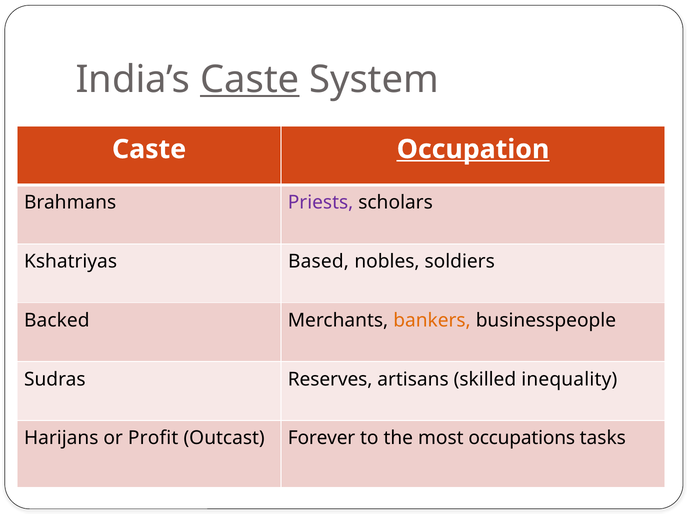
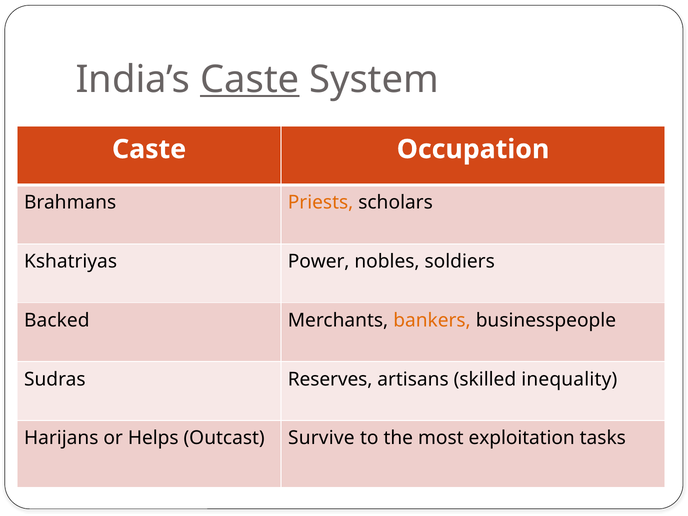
Occupation underline: present -> none (473, 149)
Priests colour: purple -> orange (321, 203)
Based: Based -> Power (319, 262)
Profit: Profit -> Helps (153, 438)
Forever: Forever -> Survive (321, 438)
occupations: occupations -> exploitation (522, 438)
